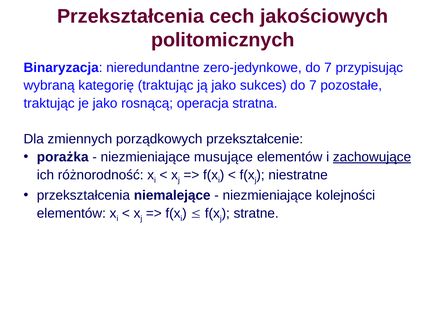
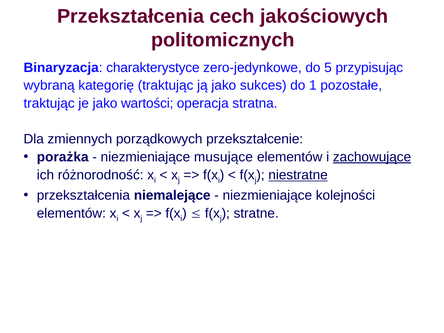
nieredundantne: nieredundantne -> charakterystyce (153, 68)
zero-jedynkowe do 7: 7 -> 5 (328, 68)
sukces do 7: 7 -> 1 (313, 85)
rosnącą: rosnącą -> wartości (147, 103)
niestratne underline: none -> present (298, 175)
